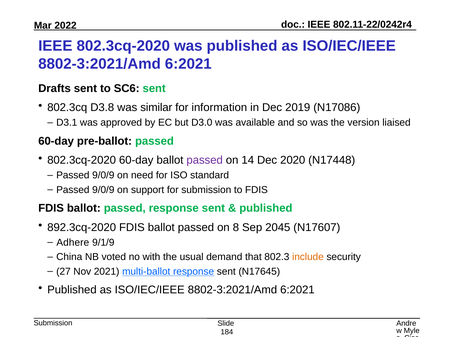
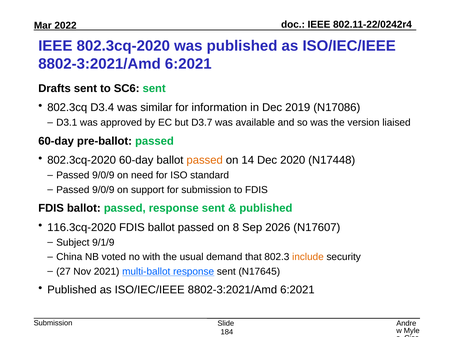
D3.8: D3.8 -> D3.4 (102, 108)
D3.0: D3.0 -> D3.7 (202, 123)
passed colour: purple -> orange (205, 160)
892.3cq-2020: 892.3cq-2020 -> 116.3cq-2020 (82, 228)
2045: 2045 -> 2026 (278, 228)
Adhere: Adhere -> Subject (73, 243)
